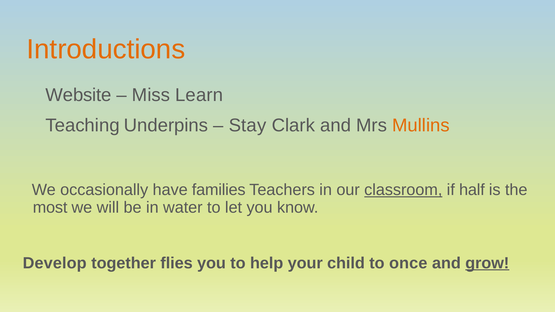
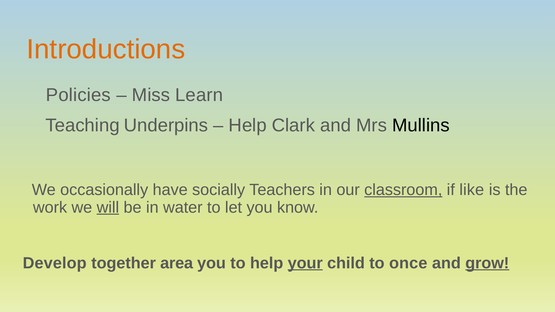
Website: Website -> Policies (78, 95)
Stay: Stay -> Help (248, 126)
Mullins colour: orange -> black (421, 126)
families: families -> socially (219, 190)
half: half -> like (472, 190)
most: most -> work (50, 207)
will underline: none -> present (108, 207)
flies: flies -> area (177, 263)
your underline: none -> present (305, 263)
